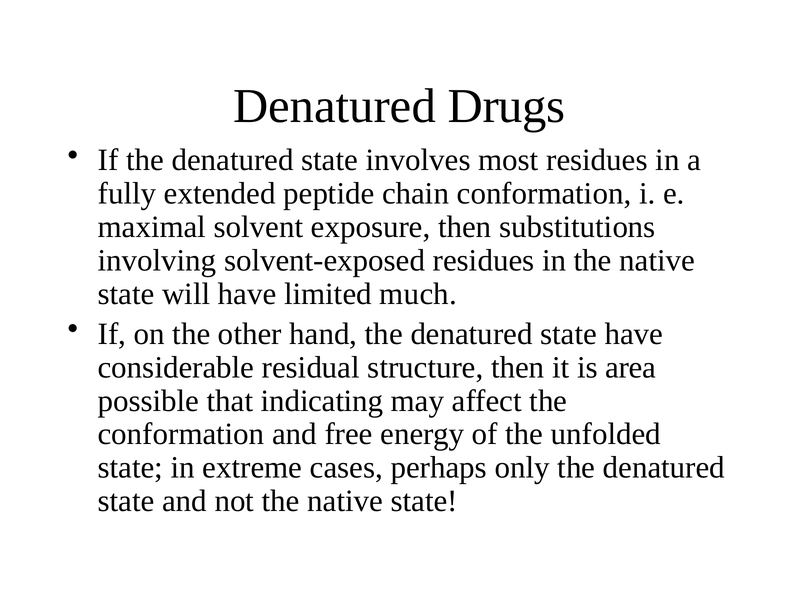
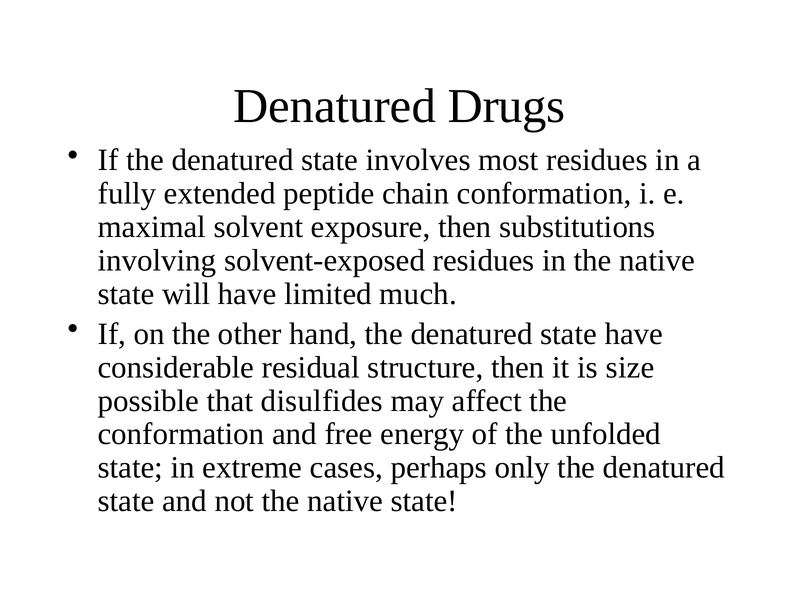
area: area -> size (630, 368)
indicating: indicating -> disulfides (322, 401)
